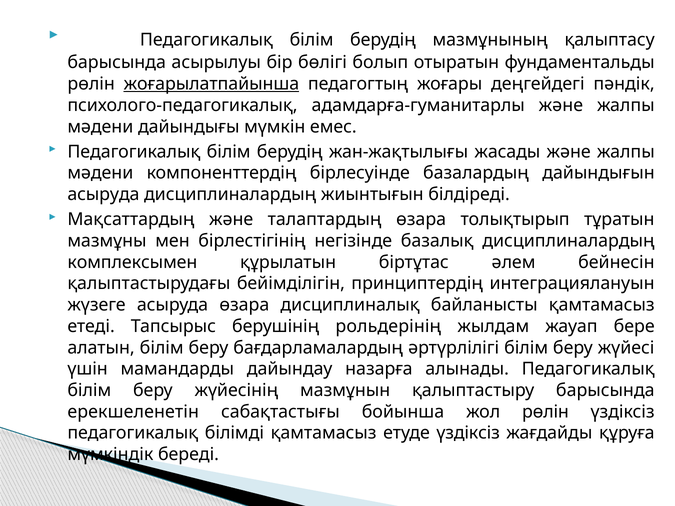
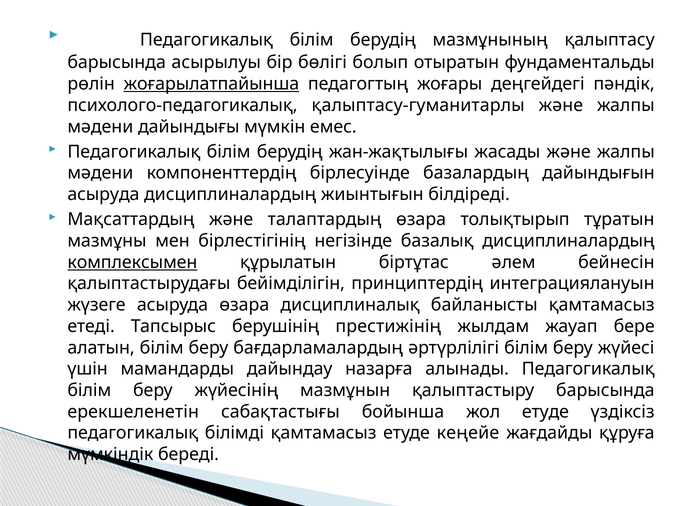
адамдарға-гуманитарлы: адамдарға-гуманитарлы -> қалыптасу-гуманитарлы (418, 105)
комплексымен underline: none -> present (132, 262)
рольдерінің: рольдерінің -> престижінің (388, 326)
жол рөлін: рөлін -> етуде (545, 412)
етуде үздіксіз: үздіксіз -> кеңейе (468, 433)
